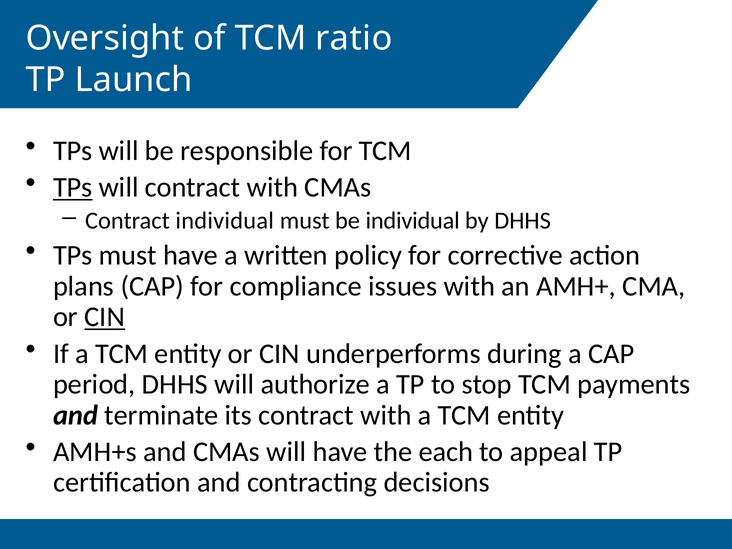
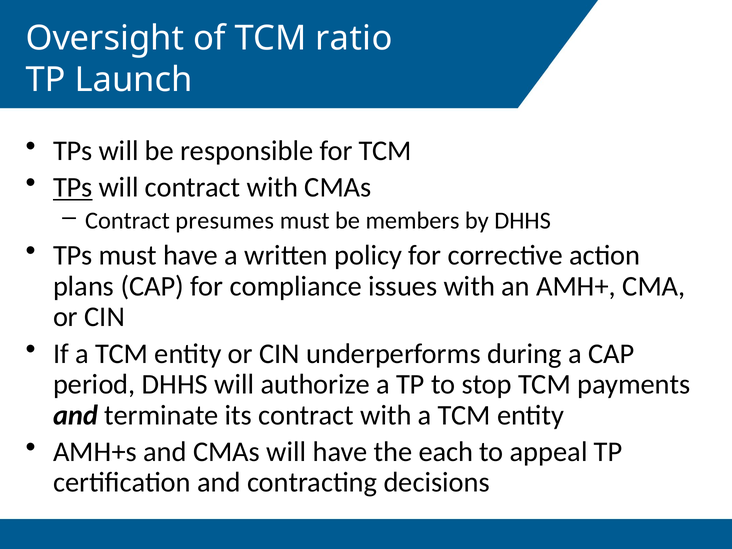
Contract individual: individual -> presumes (225, 221)
be individual: individual -> members (413, 221)
CIN underline: present -> none (105, 317)
